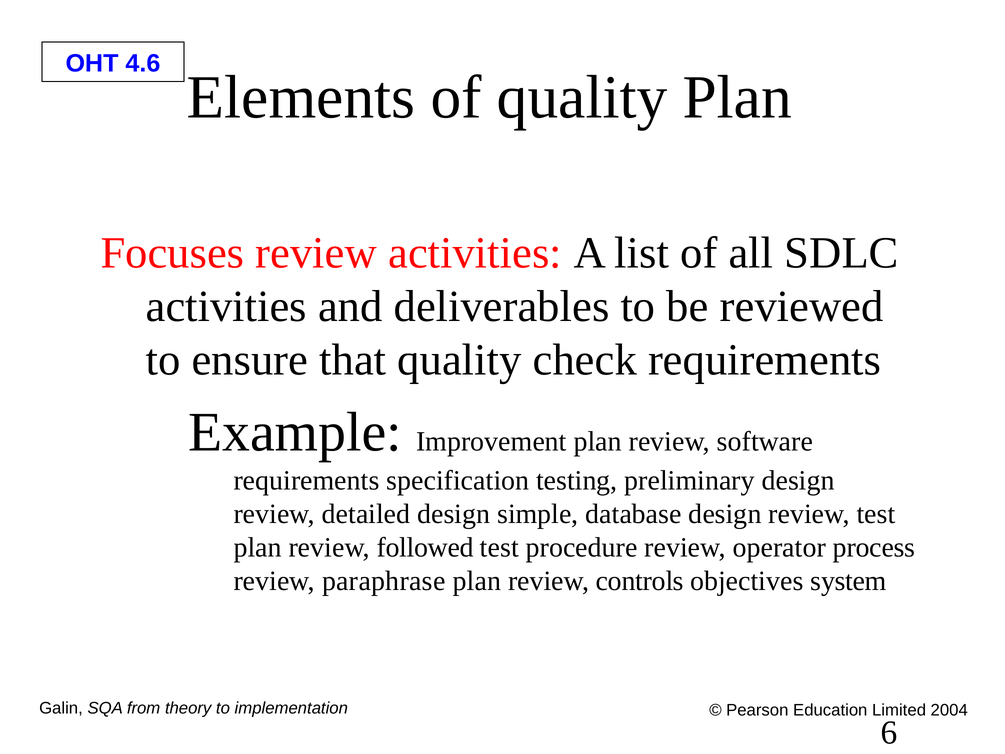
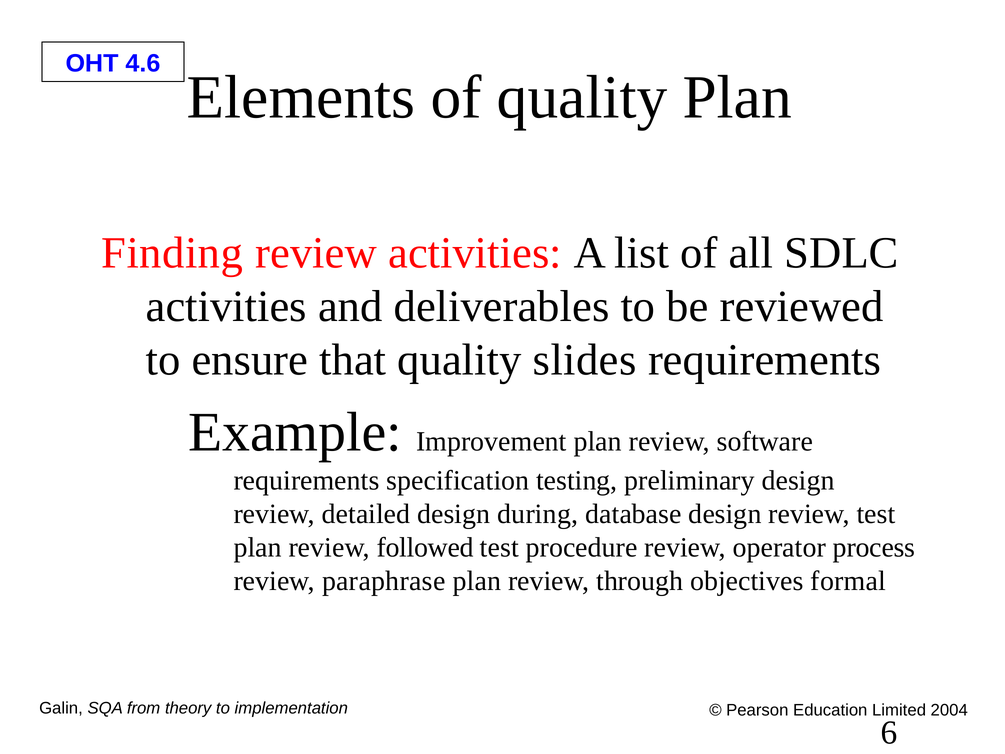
Focuses: Focuses -> Finding (172, 253)
check: check -> slides (585, 360)
simple: simple -> during (538, 514)
controls: controls -> through (640, 581)
system: system -> formal (848, 581)
